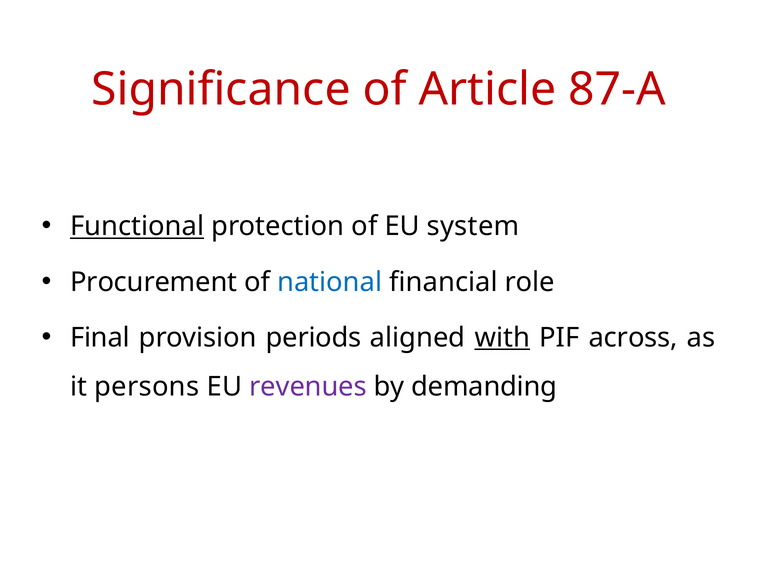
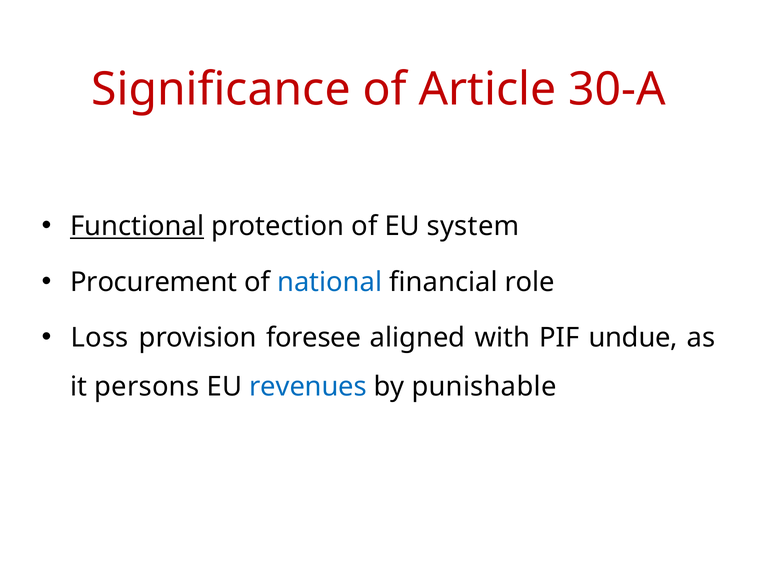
87-A: 87-A -> 30-A (617, 89)
Final: Final -> Loss (100, 337)
periods: periods -> foresee (314, 337)
with underline: present -> none (502, 337)
across: across -> undue (633, 337)
revenues colour: purple -> blue (308, 387)
demanding: demanding -> punishable (484, 387)
